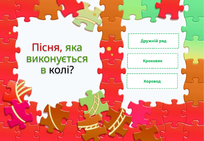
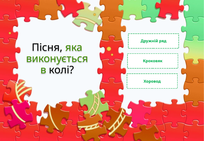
Пісня colour: red -> black (47, 48)
